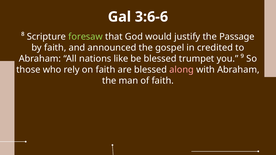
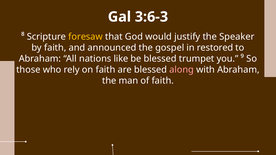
3:6-6: 3:6-6 -> 3:6-3 (151, 17)
foresaw colour: light green -> yellow (86, 37)
Passage: Passage -> Speaker (237, 37)
credited: credited -> restored (215, 48)
